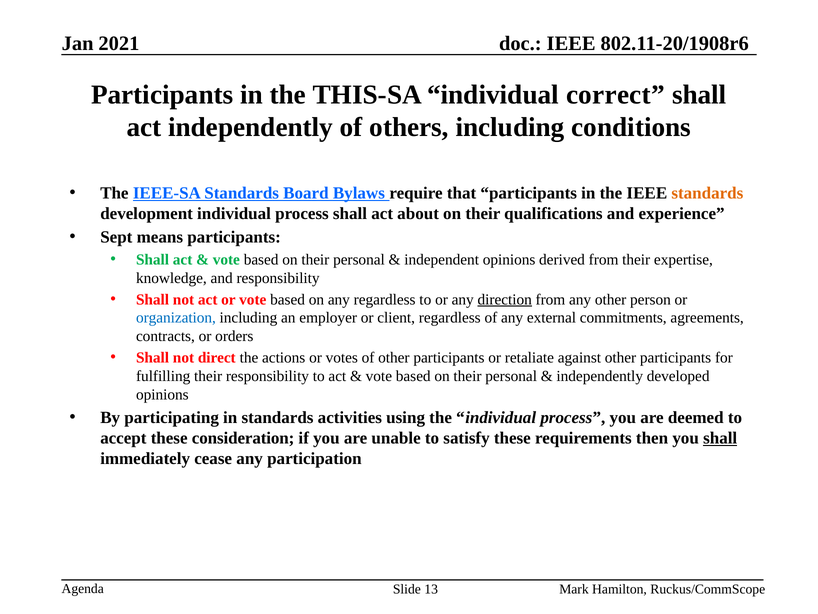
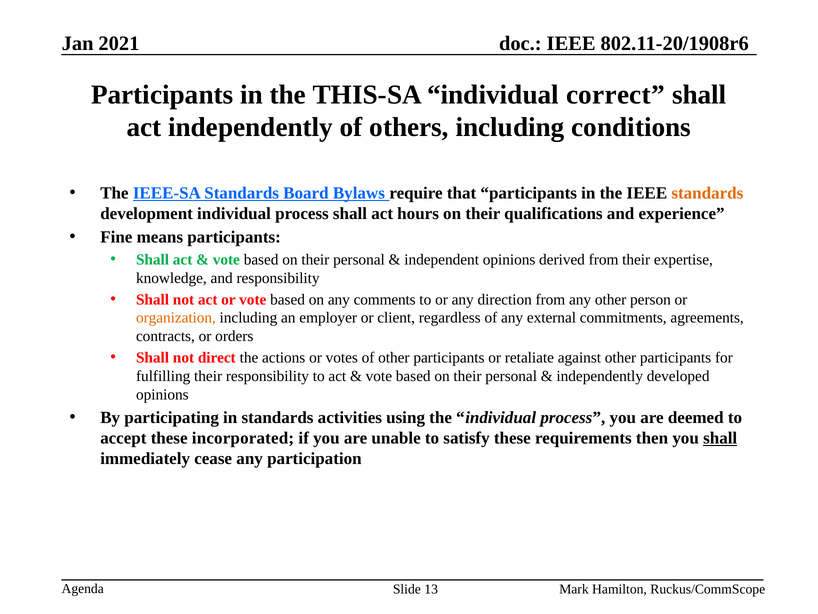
about: about -> hours (418, 213)
Sept: Sept -> Fine (116, 237)
any regardless: regardless -> comments (385, 299)
direction underline: present -> none (505, 299)
organization colour: blue -> orange (176, 318)
consideration: consideration -> incorporated (243, 438)
